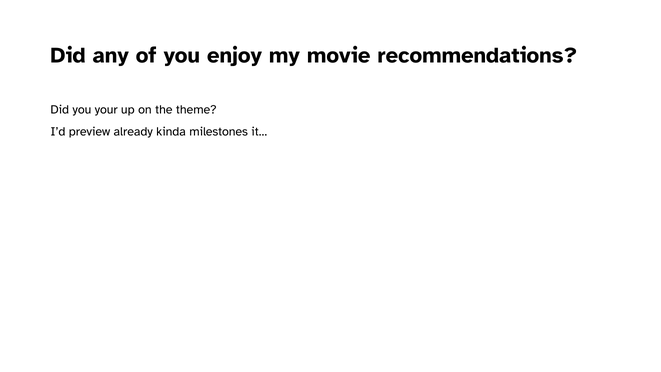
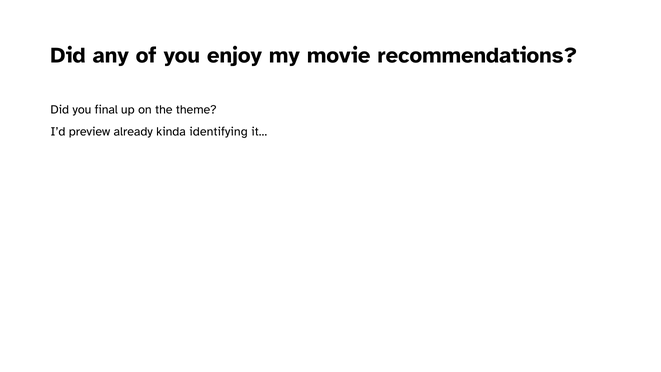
your: your -> final (106, 110)
milestones: milestones -> identifying (219, 132)
